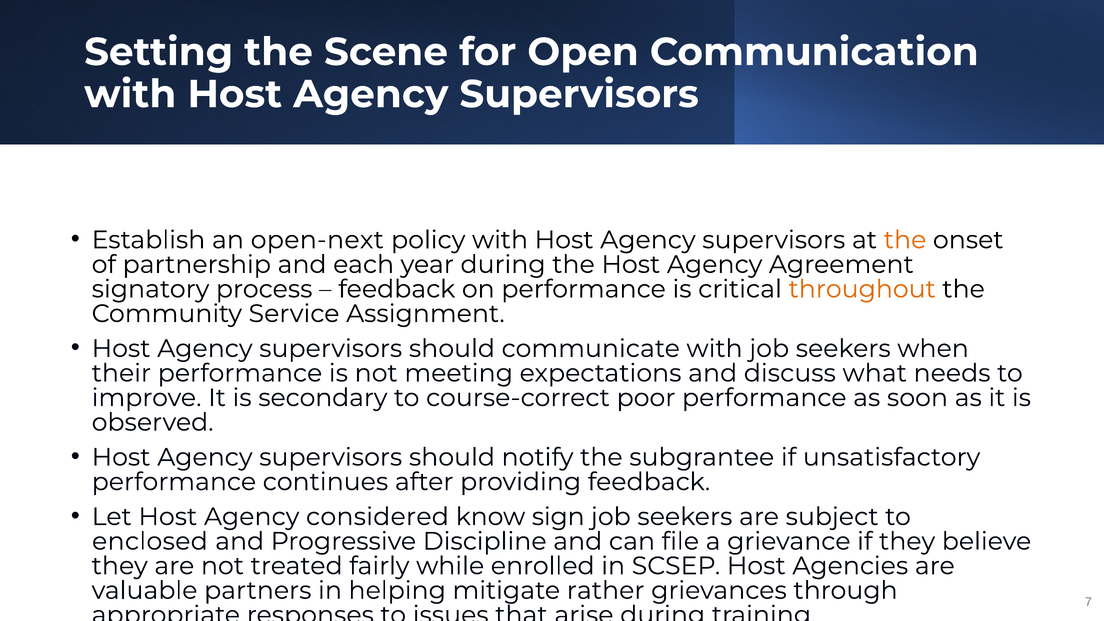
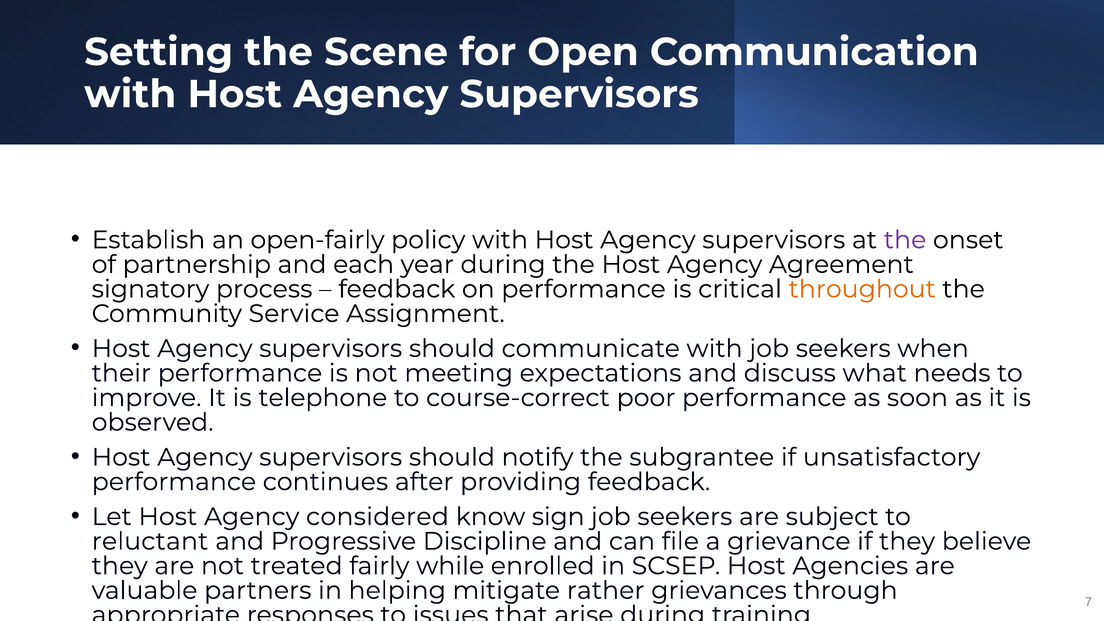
open-next: open-next -> open-fairly (318, 240)
the colour: orange -> purple (905, 240)
secondary: secondary -> telephone (323, 398)
enclosed: enclosed -> reluctant (150, 541)
